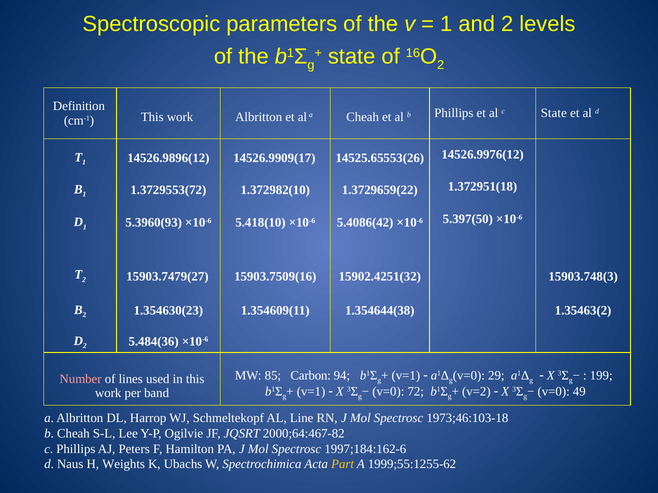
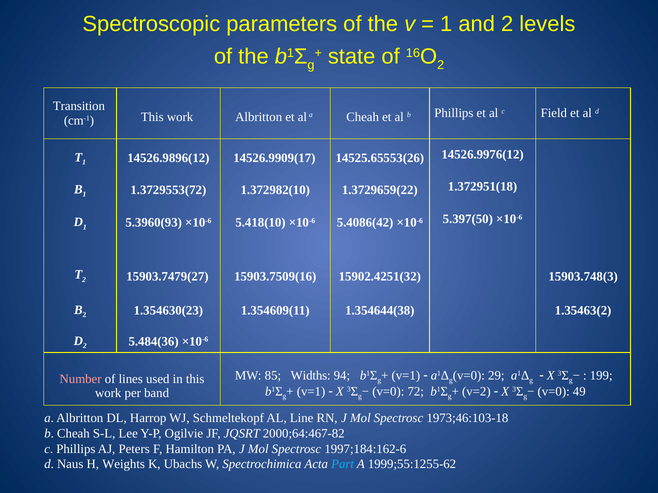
Definition: Definition -> Transition (79, 106)
c State: State -> Field (554, 113)
Carbon: Carbon -> Widths (311, 376)
Part colour: yellow -> light blue (343, 465)
